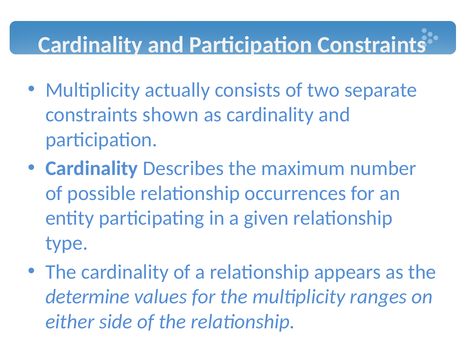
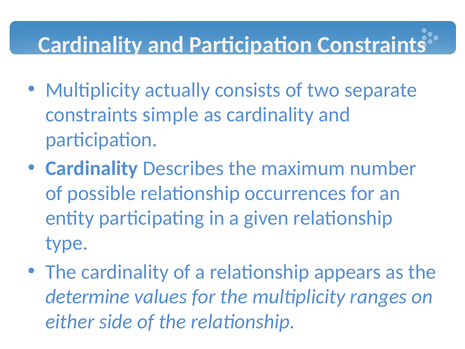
shown: shown -> simple (171, 115)
